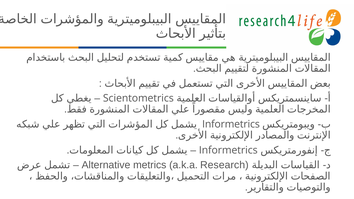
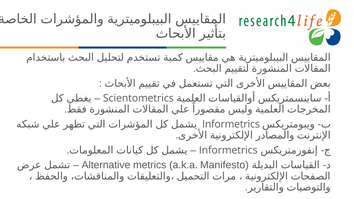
Research: Research -> Manifesto (224, 165)
